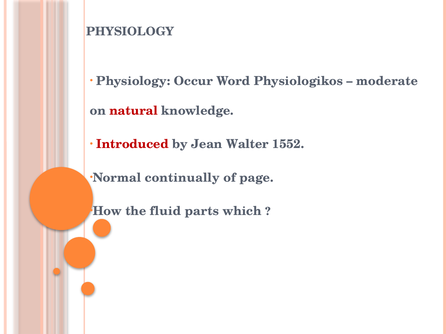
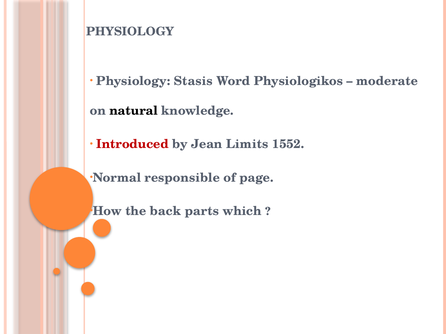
Occur: Occur -> Stasis (193, 81)
natural colour: red -> black (134, 111)
Walter: Walter -> Limits (247, 144)
continually: continually -> responsible (182, 178)
fluid: fluid -> back (165, 211)
